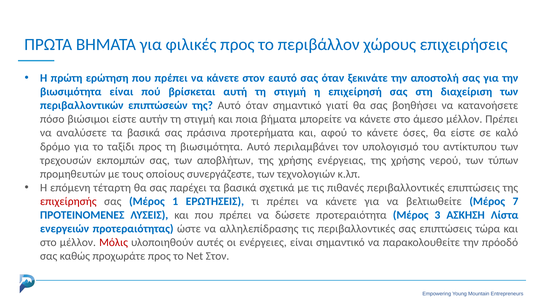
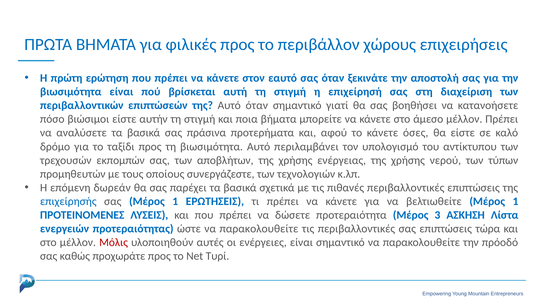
τέταρτη: τέταρτη -> δωρεάν (112, 188)
επιχείρησής colour: red -> blue (68, 202)
βελτιωθείτε Μέρος 7: 7 -> 1 (516, 202)
ώστε να αλληλεπίδρασης: αλληλεπίδρασης -> παρακολουθείτε (259, 229)
Net Στον: Στον -> Τυρί (217, 256)
